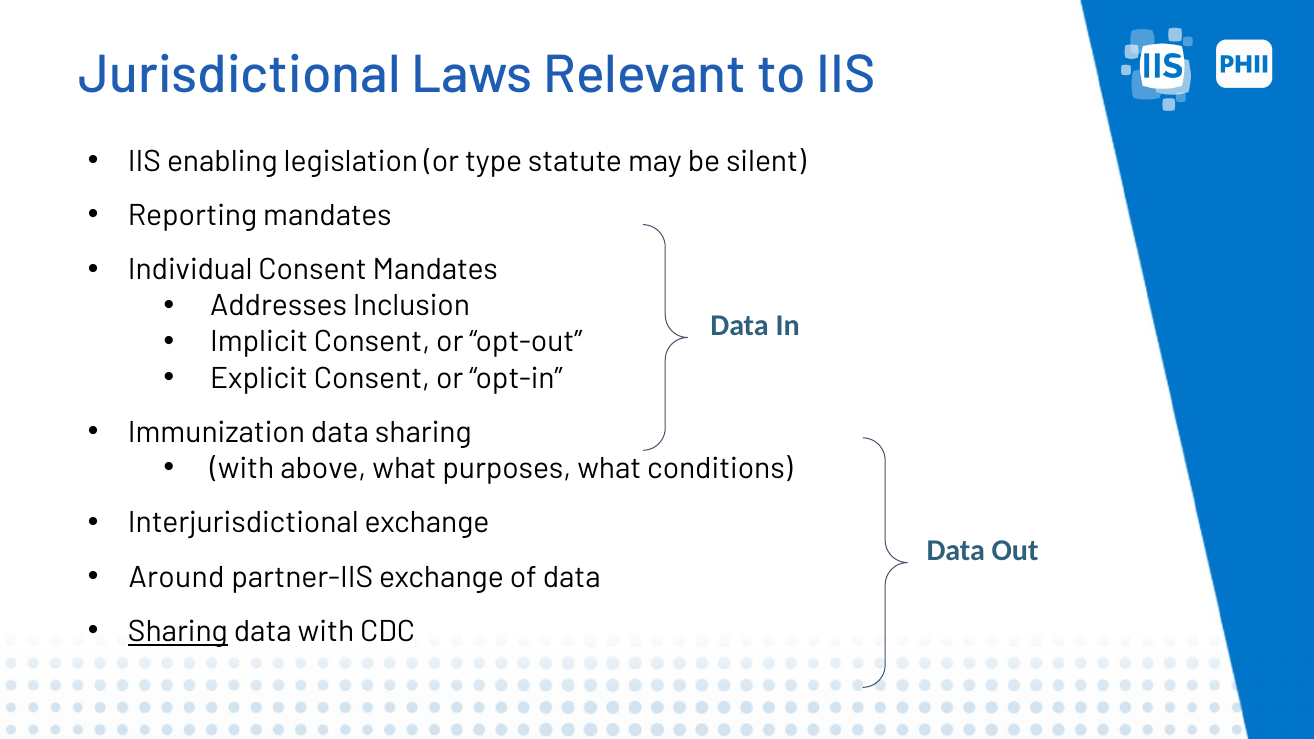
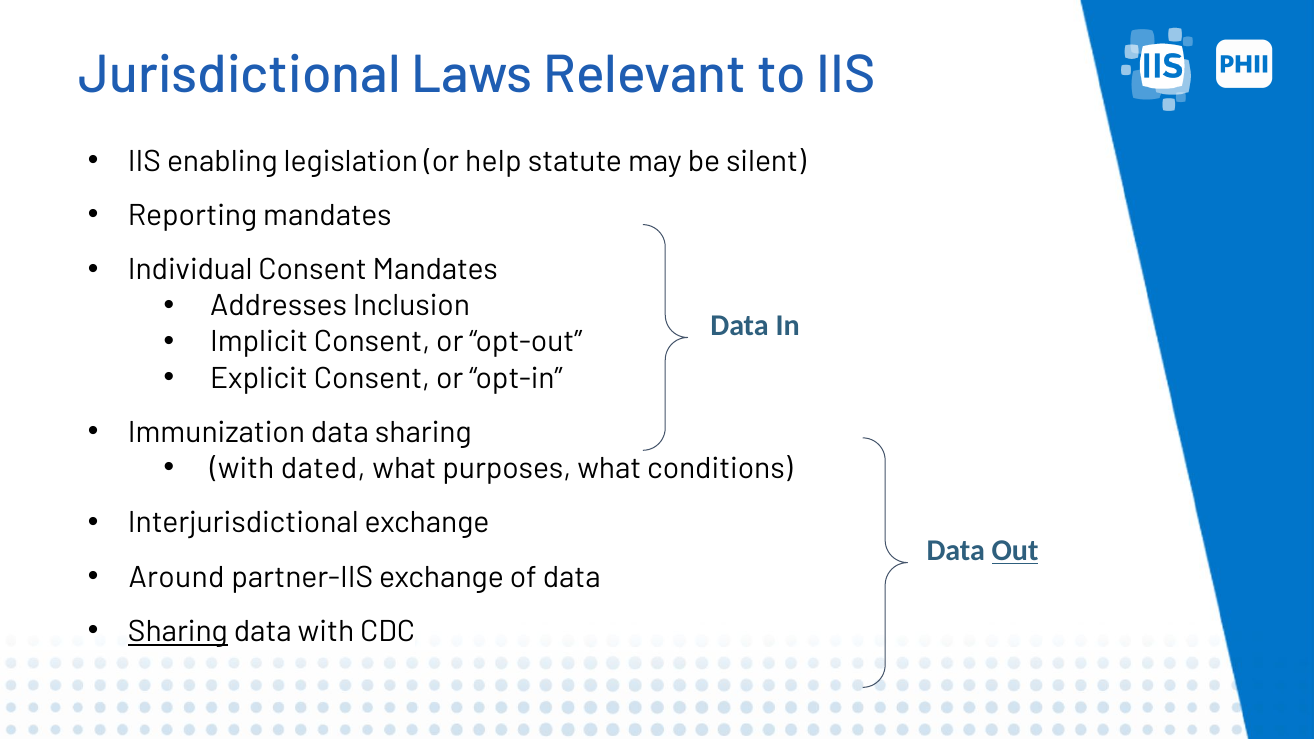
type: type -> help (493, 161)
above: above -> dated (323, 469)
Out underline: none -> present (1015, 551)
